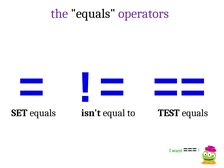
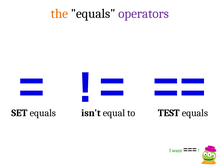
the colour: purple -> orange (59, 14)
